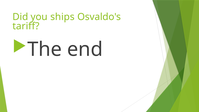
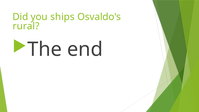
tariff: tariff -> rural (26, 26)
